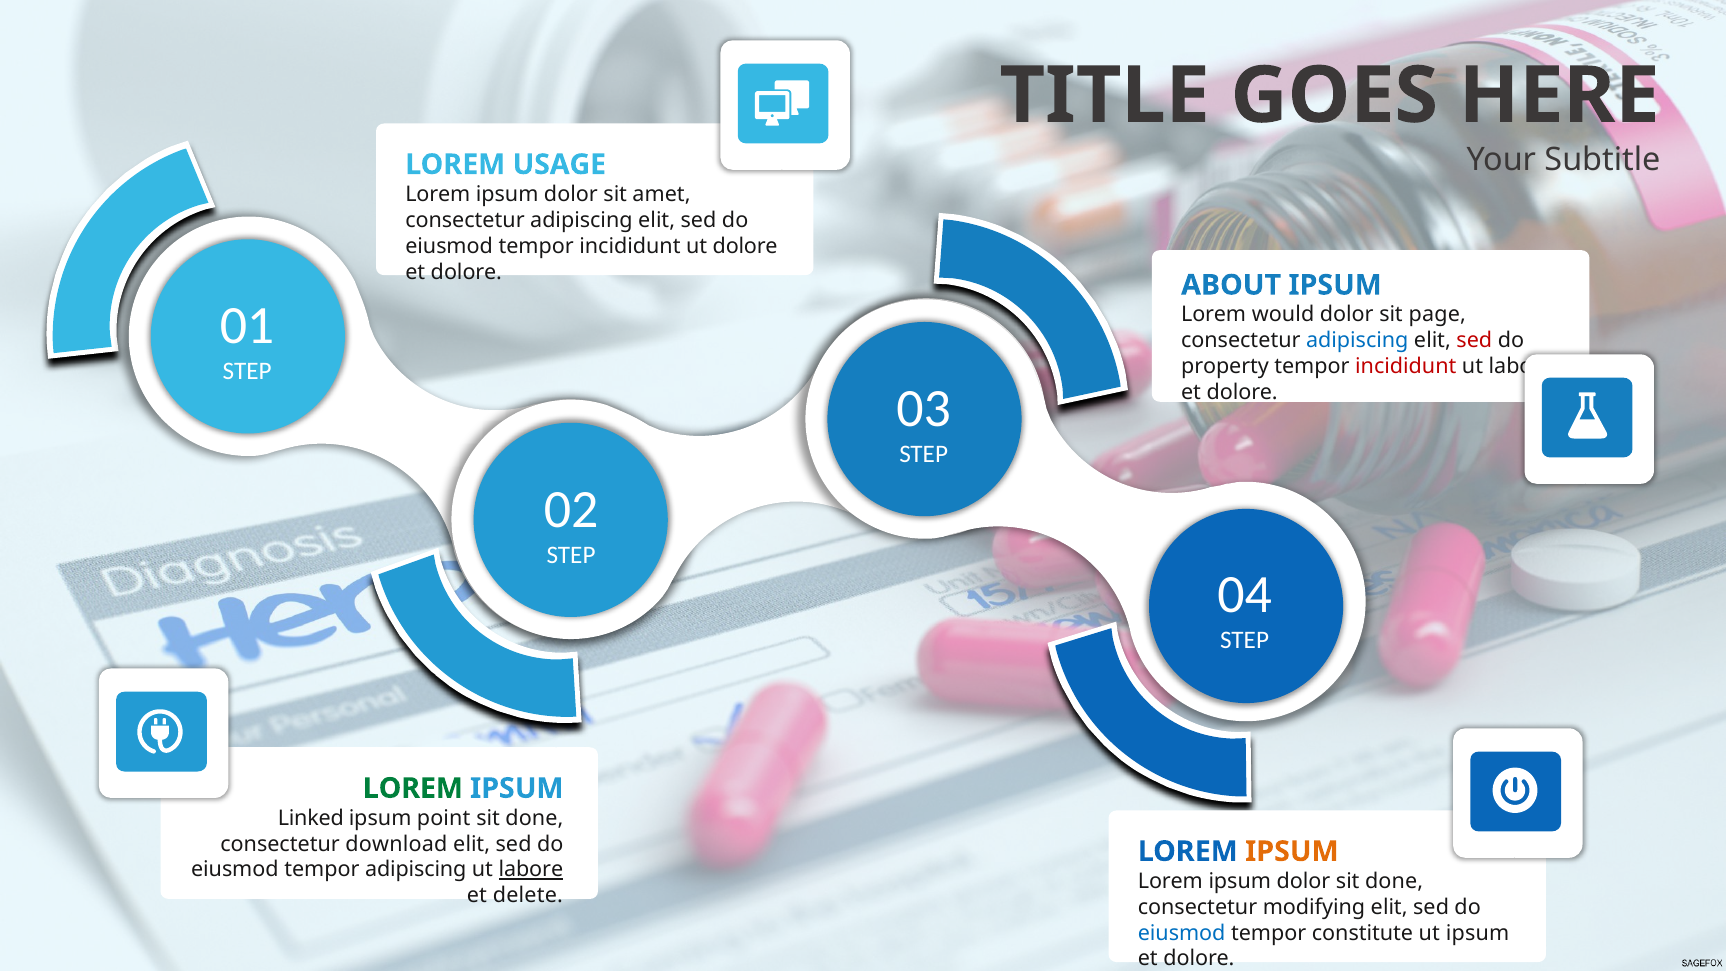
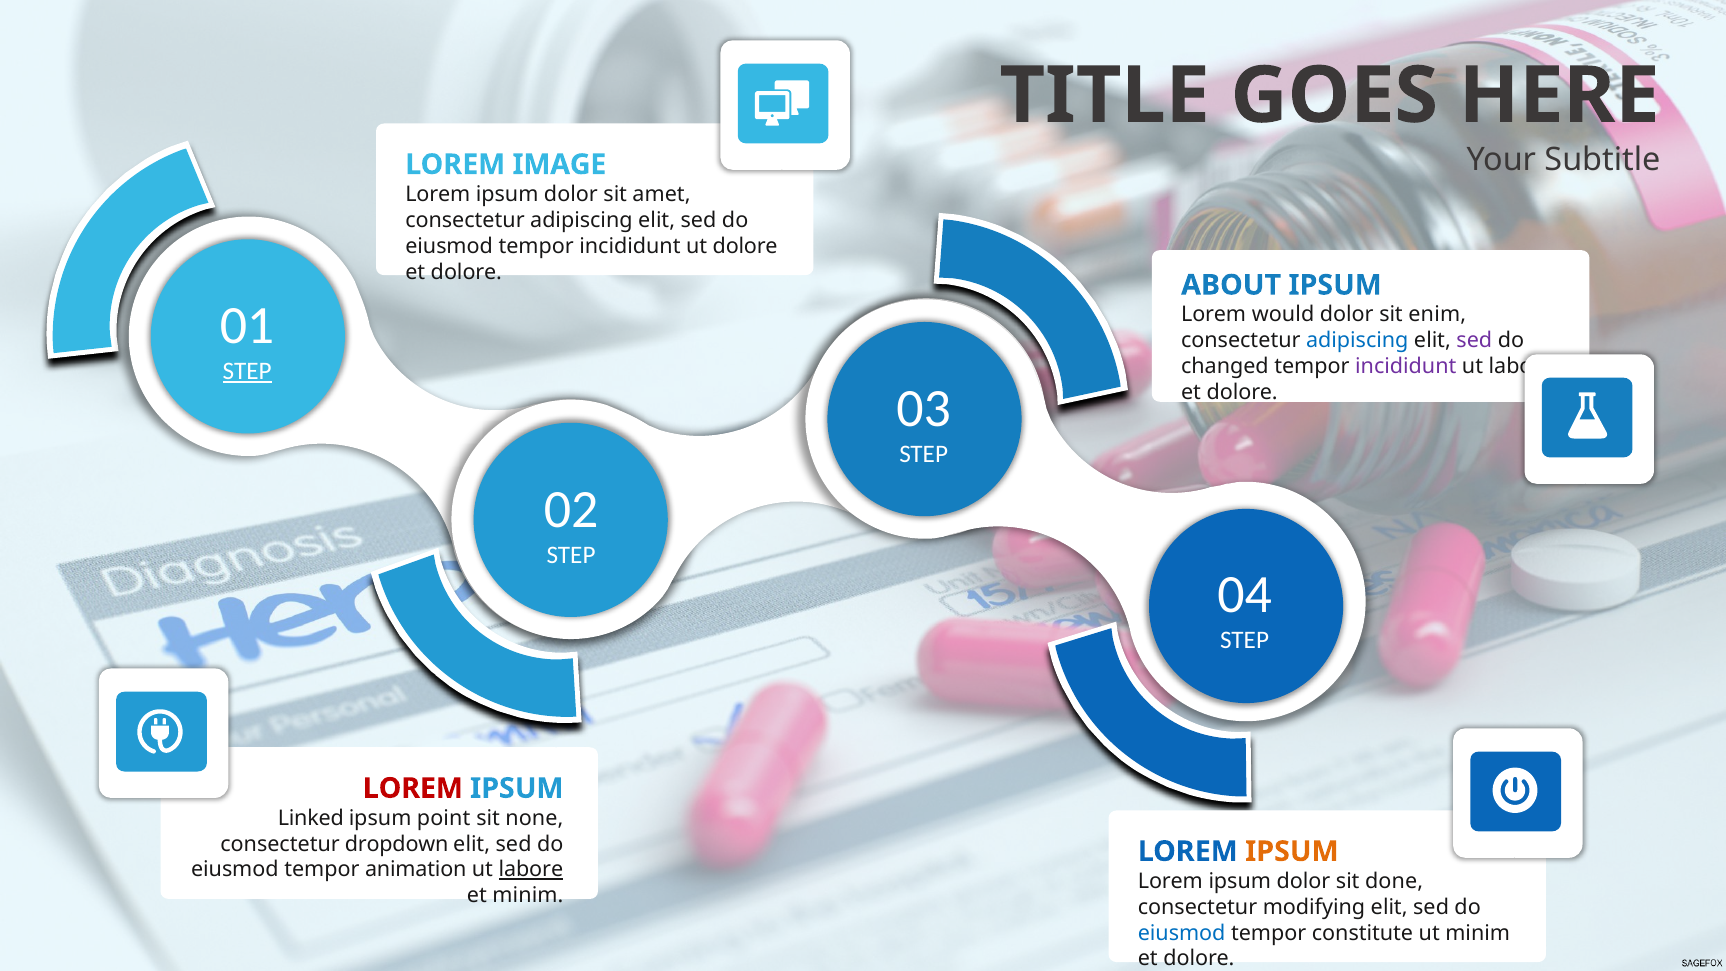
USAGE: USAGE -> IMAGE (559, 165)
page: page -> enim (1437, 315)
sed colour: red -> purple (1474, 341)
property: property -> changed (1225, 367)
incididunt colour: red -> purple (1406, 367)
STEP underline: none -> present (247, 371)
LOREM colour: green -> red (413, 788)
done: done -> none (534, 818)
download: download -> dropdown (397, 844)
tempor adipiscing: adipiscing -> animation (416, 870)
et delete: delete -> minim (528, 896)
ut ipsum: ipsum -> minim (1478, 933)
